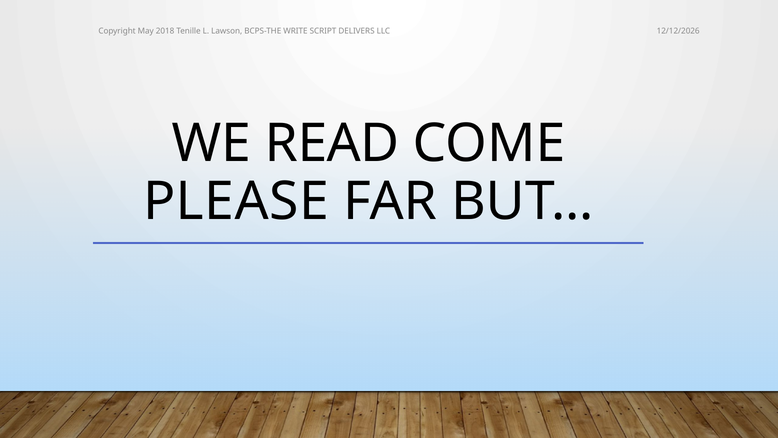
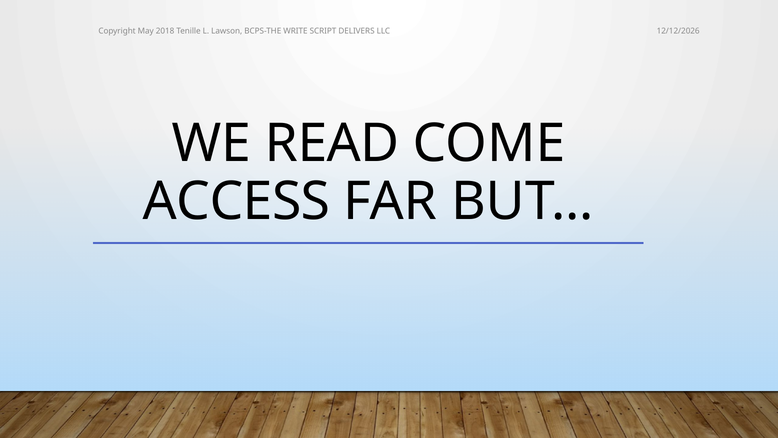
PLEASE: PLEASE -> ACCESS (236, 201)
